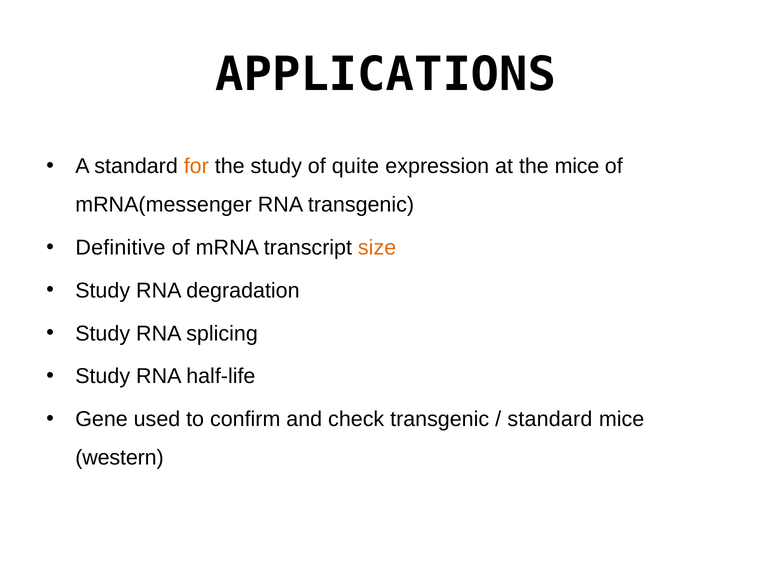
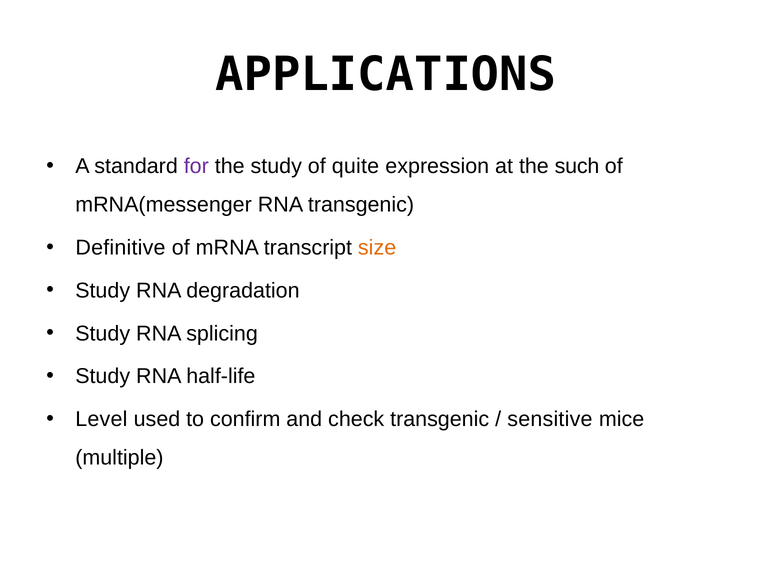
for colour: orange -> purple (196, 166)
the mice: mice -> such (577, 166)
Gene: Gene -> Level (101, 419)
standard: standard -> sensitive (550, 419)
western: western -> multiple (119, 458)
